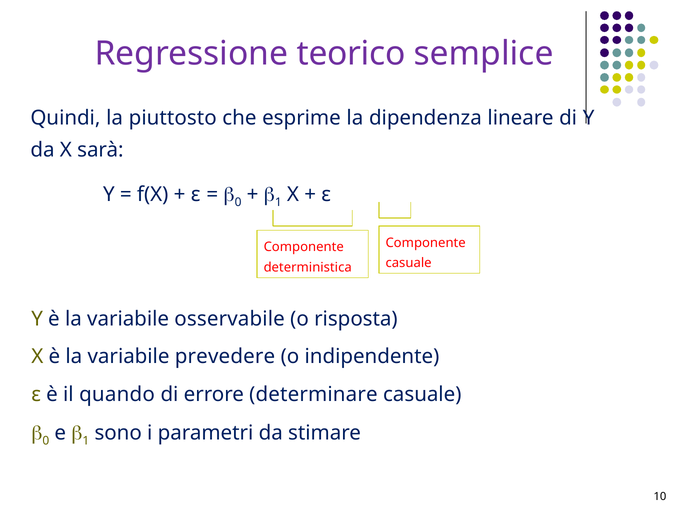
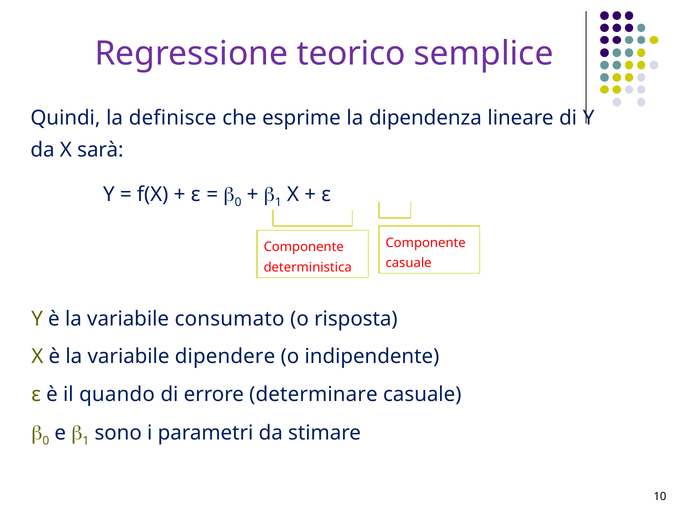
piuttosto: piuttosto -> definisce (173, 118)
osservabile: osservabile -> consumato (230, 319)
prevedere: prevedere -> dipendere (225, 356)
